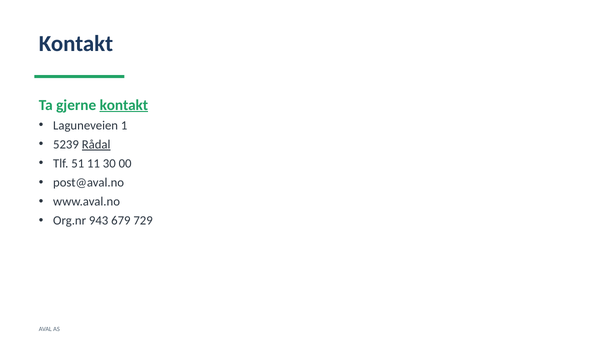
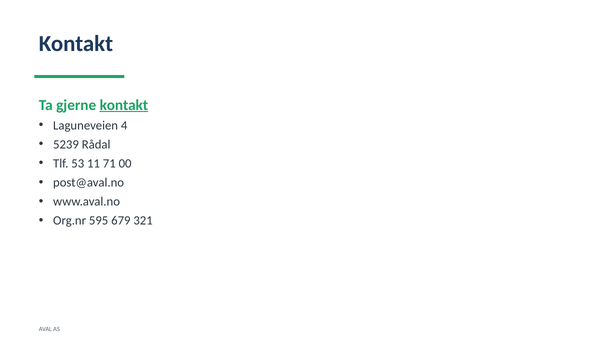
1: 1 -> 4 (124, 125)
Rådal underline: present -> none (96, 145)
51: 51 -> 53 (78, 164)
30: 30 -> 71 (109, 164)
943: 943 -> 595 (99, 221)
729: 729 -> 321 (143, 221)
